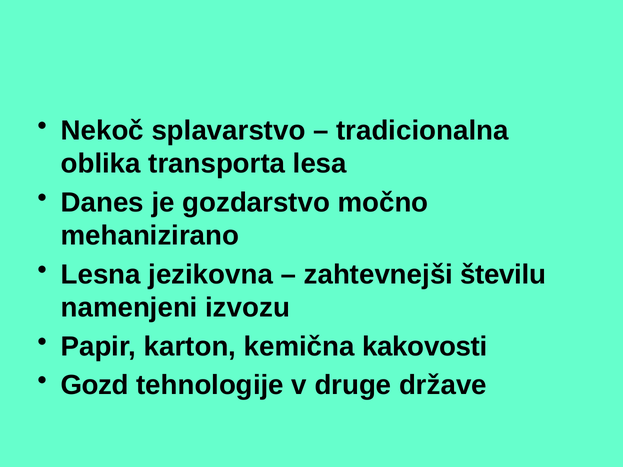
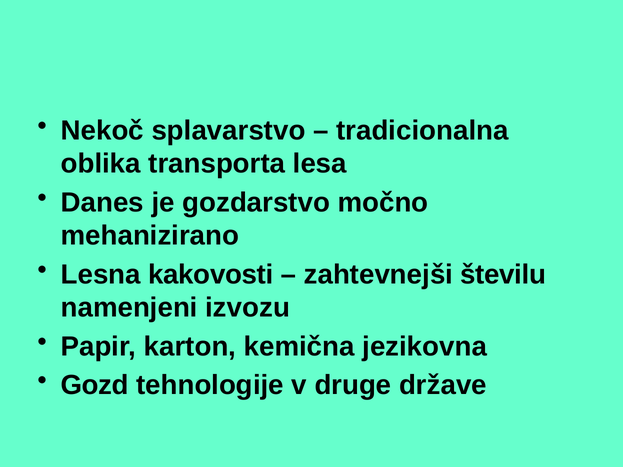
jezikovna: jezikovna -> kakovosti (211, 275)
kakovosti: kakovosti -> jezikovna (425, 347)
